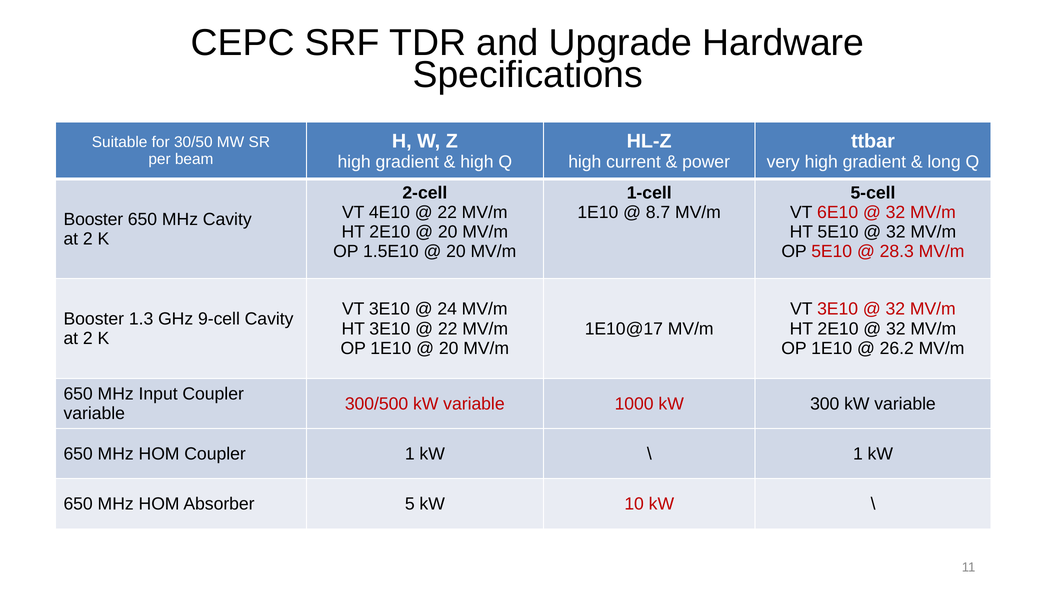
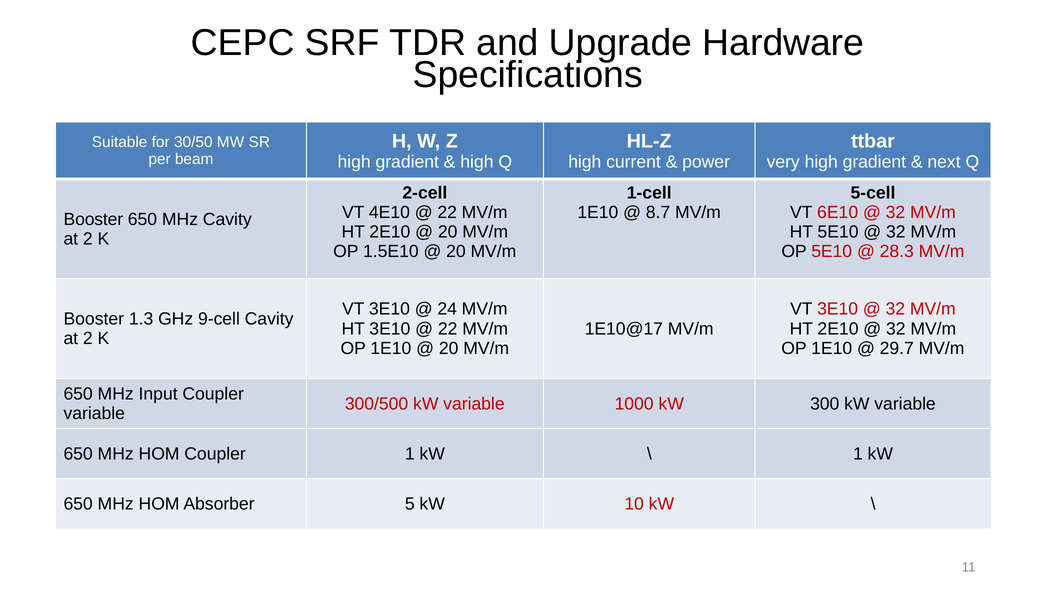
long: long -> next (944, 162)
26.2: 26.2 -> 29.7 (897, 348)
